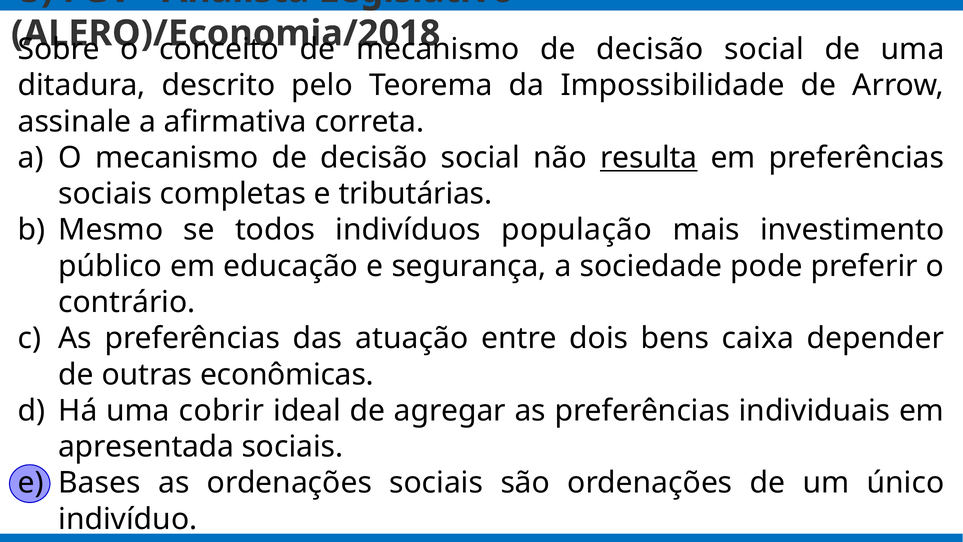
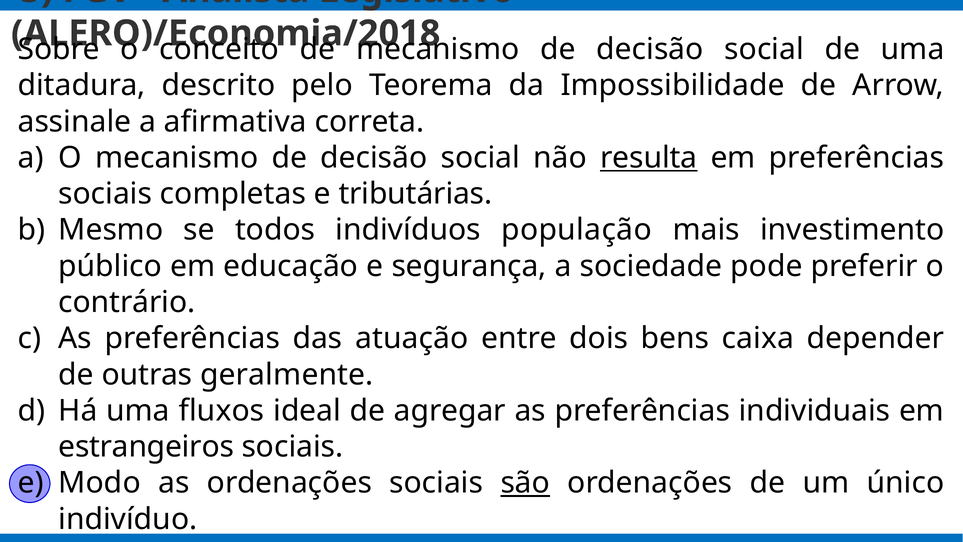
econômicas: econômicas -> geralmente (287, 374)
cobrir: cobrir -> fluxos (221, 410)
apresentada: apresentada -> estrangeiros (146, 447)
Bases: Bases -> Modo (100, 483)
são underline: none -> present (525, 483)
